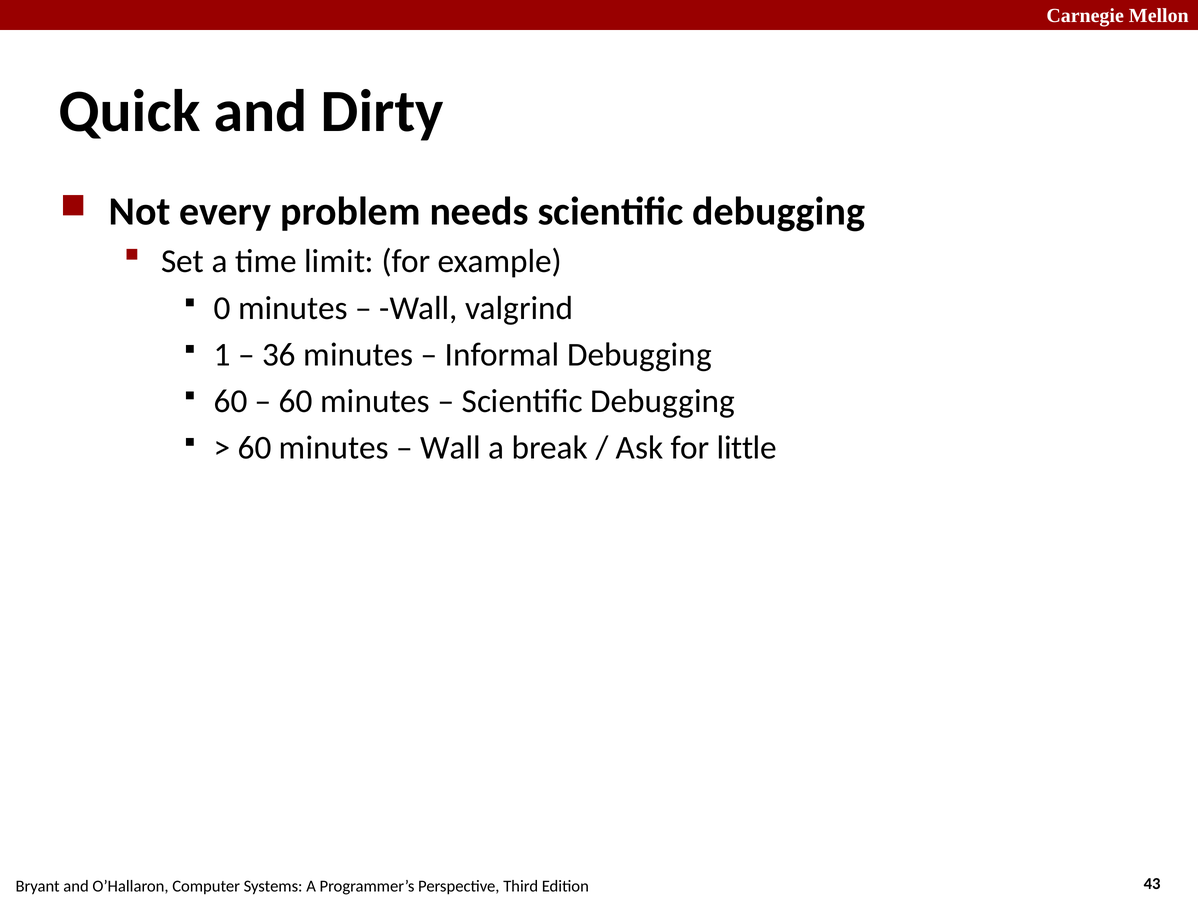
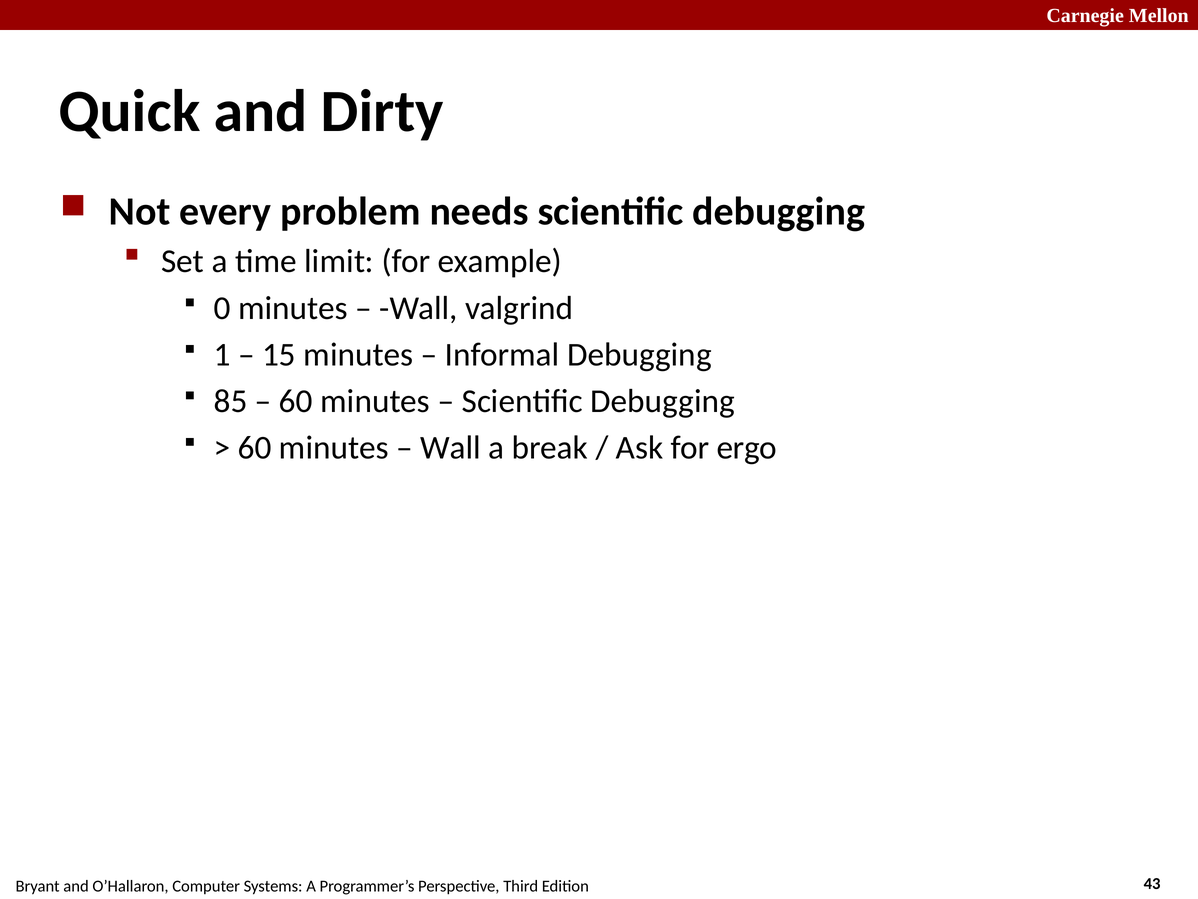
36: 36 -> 15 (279, 355)
60: 60 -> 85 (231, 401)
little: little -> ergo (747, 448)
